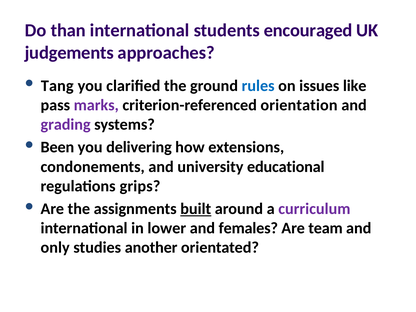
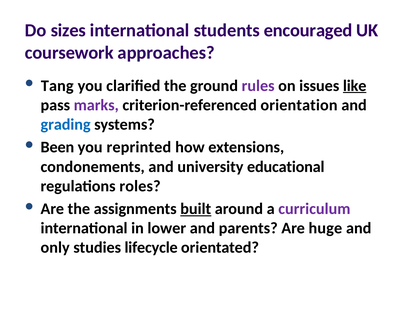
than: than -> sizes (68, 30)
judgements: judgements -> coursework (69, 53)
rules colour: blue -> purple (258, 86)
like underline: none -> present (355, 86)
grading colour: purple -> blue (66, 124)
delivering: delivering -> reprinted (139, 147)
grips: grips -> roles (140, 186)
females: females -> parents (248, 228)
team: team -> huge (325, 228)
another: another -> lifecycle (151, 248)
